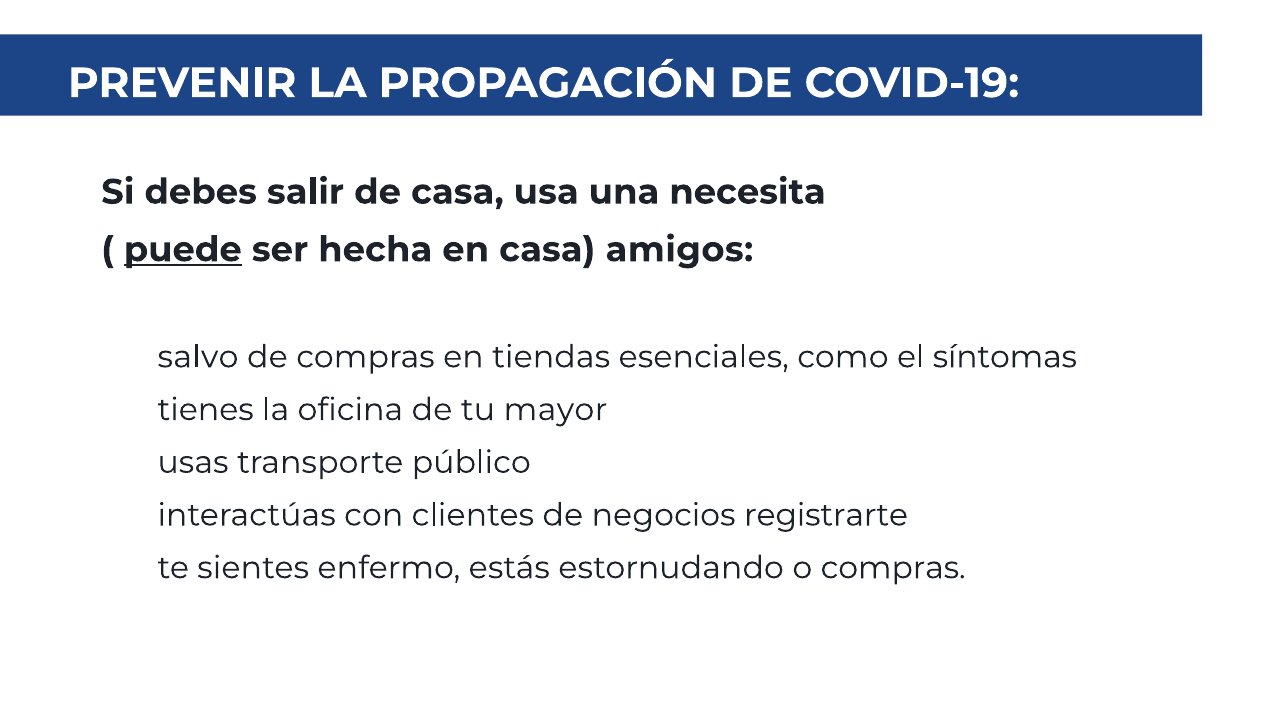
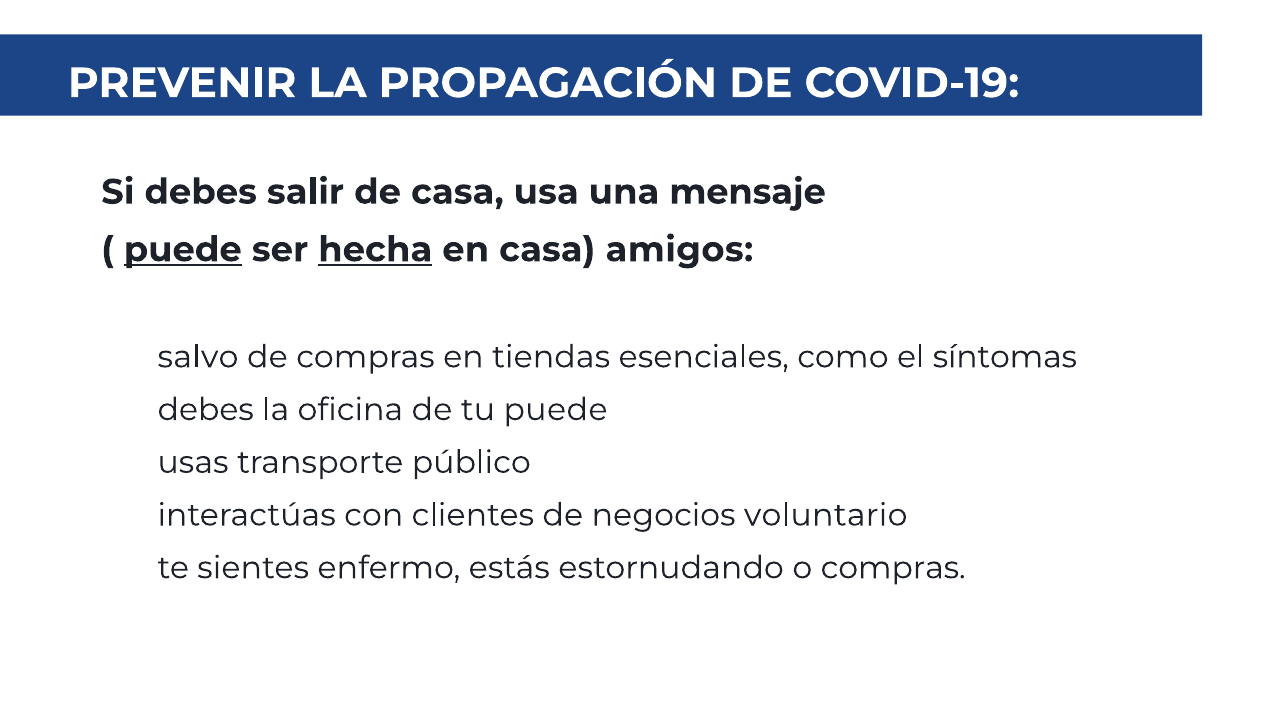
necesita: necesita -> mensaje (748, 192)
hecha underline: none -> present (375, 250)
tienes: tienes -> debes (206, 410)
tu mayor: mayor -> puede (555, 410)
registrarte: registrarte -> voluntario (826, 515)
